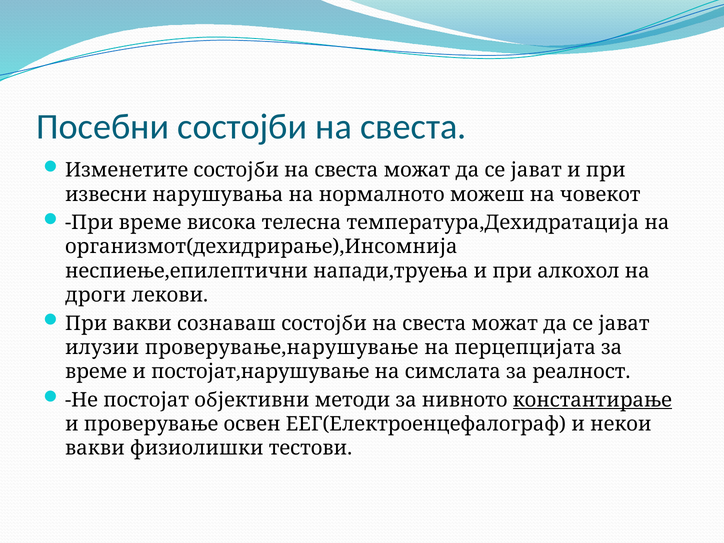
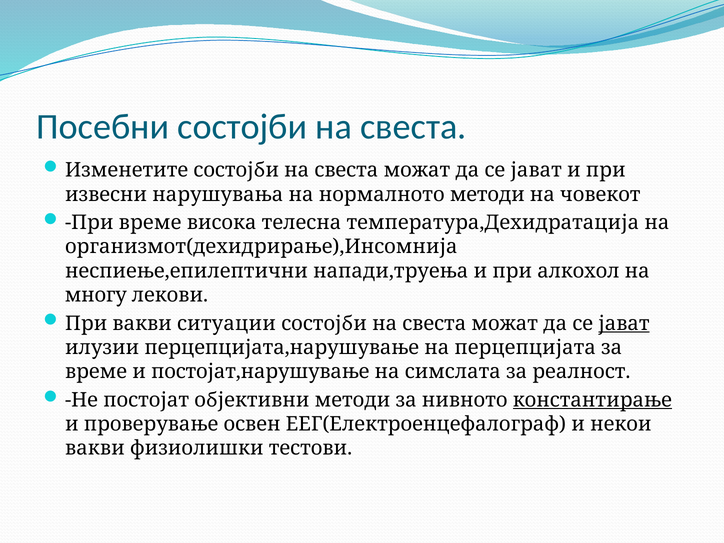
нормалното можеш: можеш -> методи (487, 194)
дроги: дроги -> многу (96, 295)
сознаваш: сознаваш -> ситуации (226, 323)
јават underline: none -> present (624, 323)
проверување,нарушување: проверување,нарушување -> перцепцијата,нарушување (282, 348)
